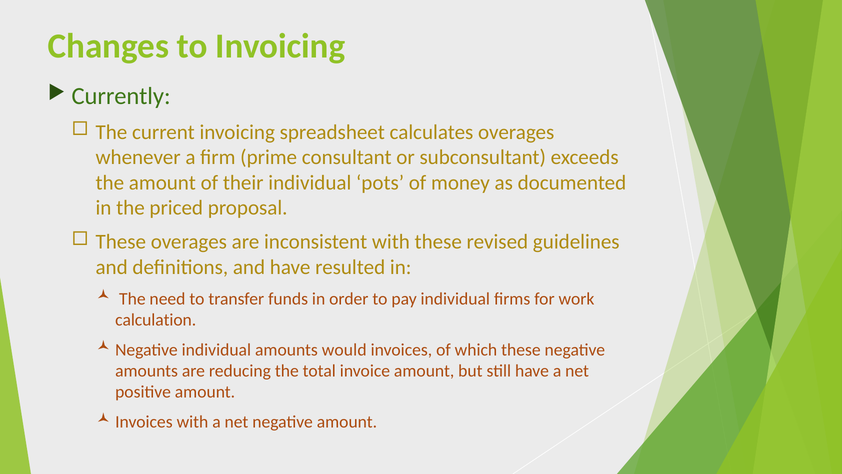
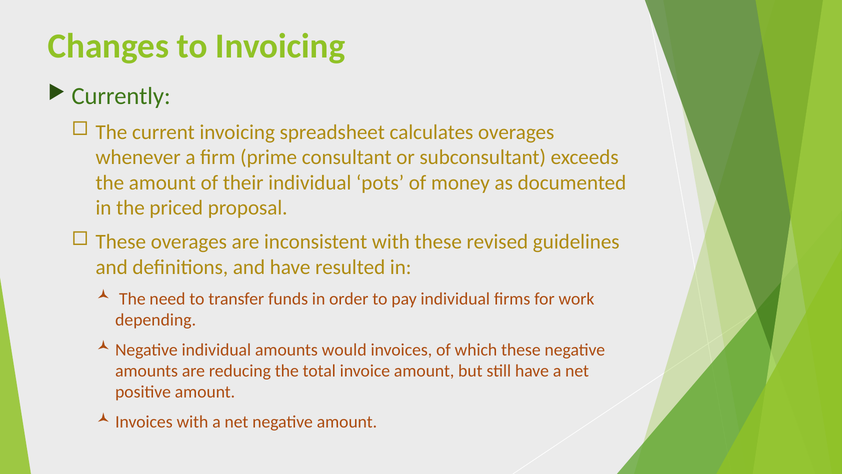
calculation: calculation -> depending (156, 320)
